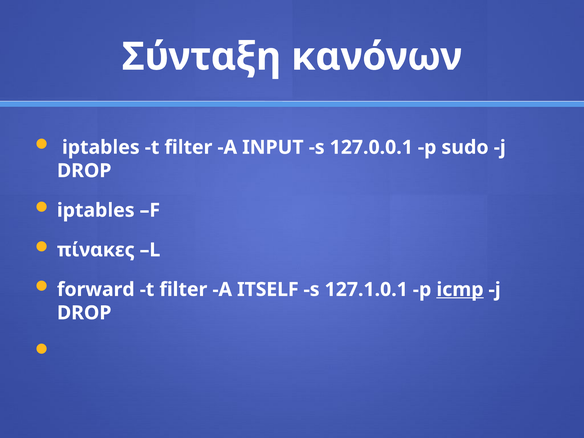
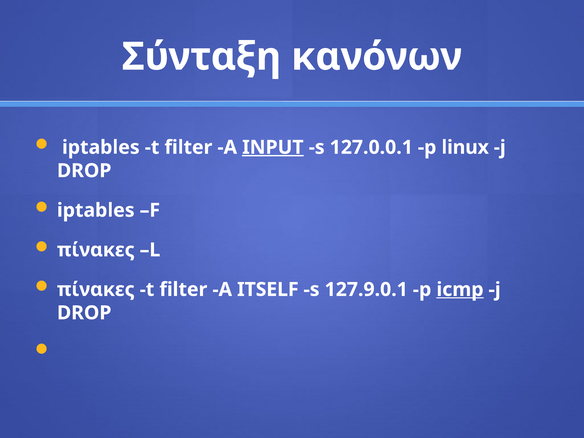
INPUT underline: none -> present (273, 147)
sudo: sudo -> linux (465, 147)
forward: forward -> πίνακες (96, 290)
127.1.0.1: 127.1.0.1 -> 127.9.0.1 (366, 290)
